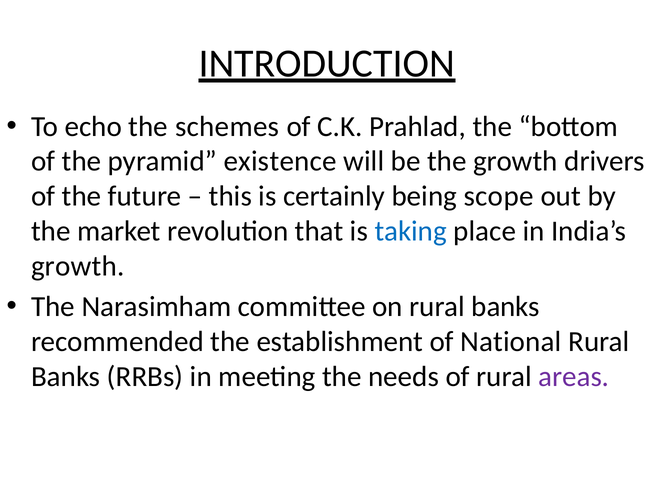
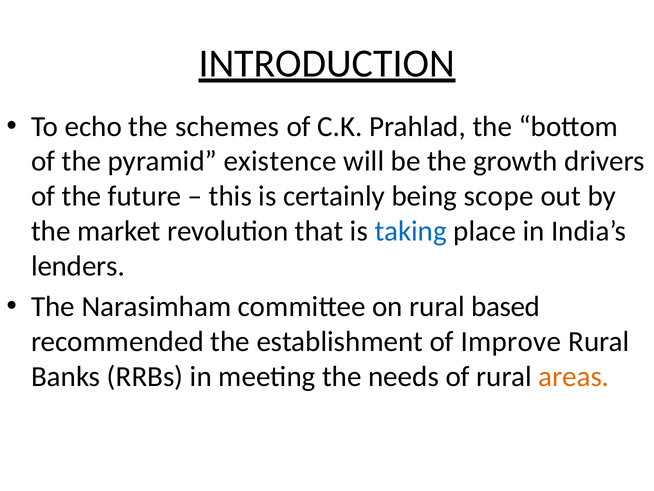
growth: growth -> lenders (78, 266)
on rural banks: banks -> based (506, 307)
National: National -> Improve (511, 341)
areas colour: purple -> orange (574, 376)
